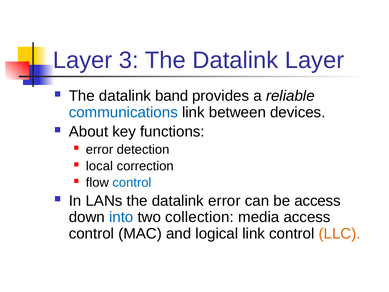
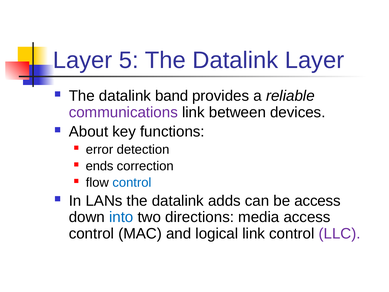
3: 3 -> 5 (129, 60)
communications colour: blue -> purple (123, 112)
local: local -> ends (100, 166)
datalink error: error -> adds (224, 201)
collection: collection -> directions (200, 217)
LLC colour: orange -> purple (340, 233)
